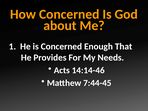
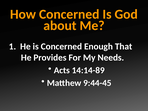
14:14-46: 14:14-46 -> 14:14-89 (88, 70)
7:44-45: 7:44-45 -> 9:44-45 (97, 83)
